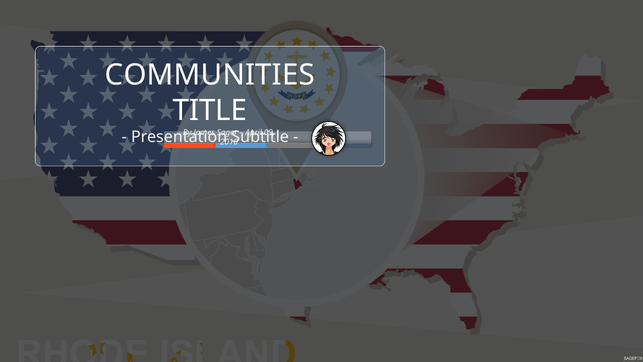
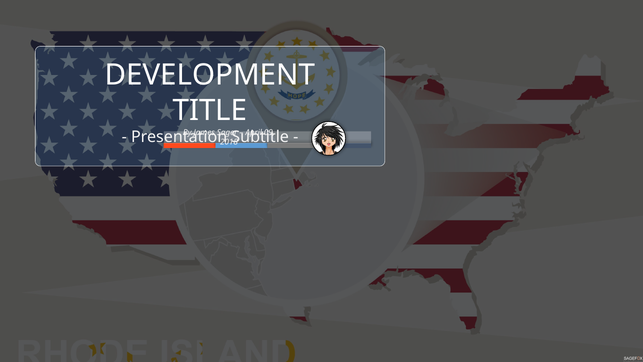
COMMUNITIES: COMMUNITIES -> DEVELOPMENT (210, 75)
